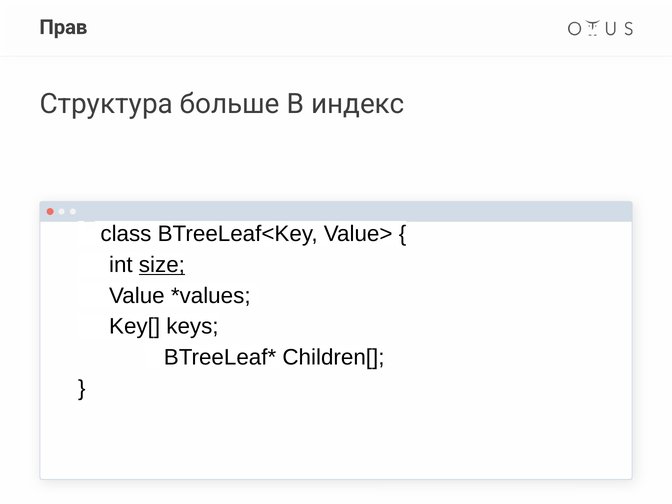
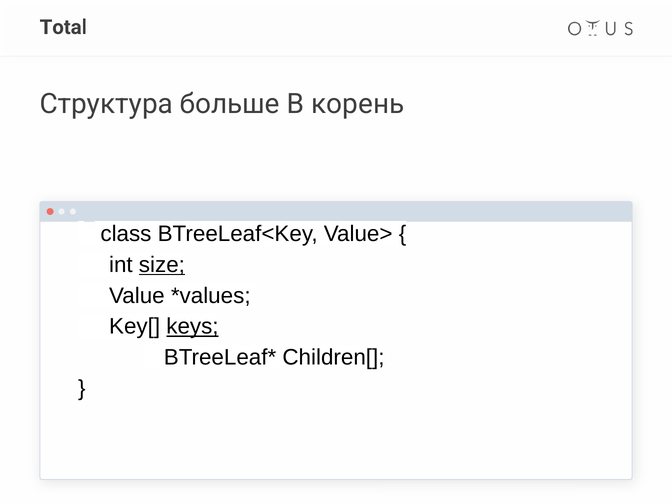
Прав: Прав -> Total (63, 27)
индекс: индекс -> корень (358, 104)
keys underline: none -> present (192, 327)
